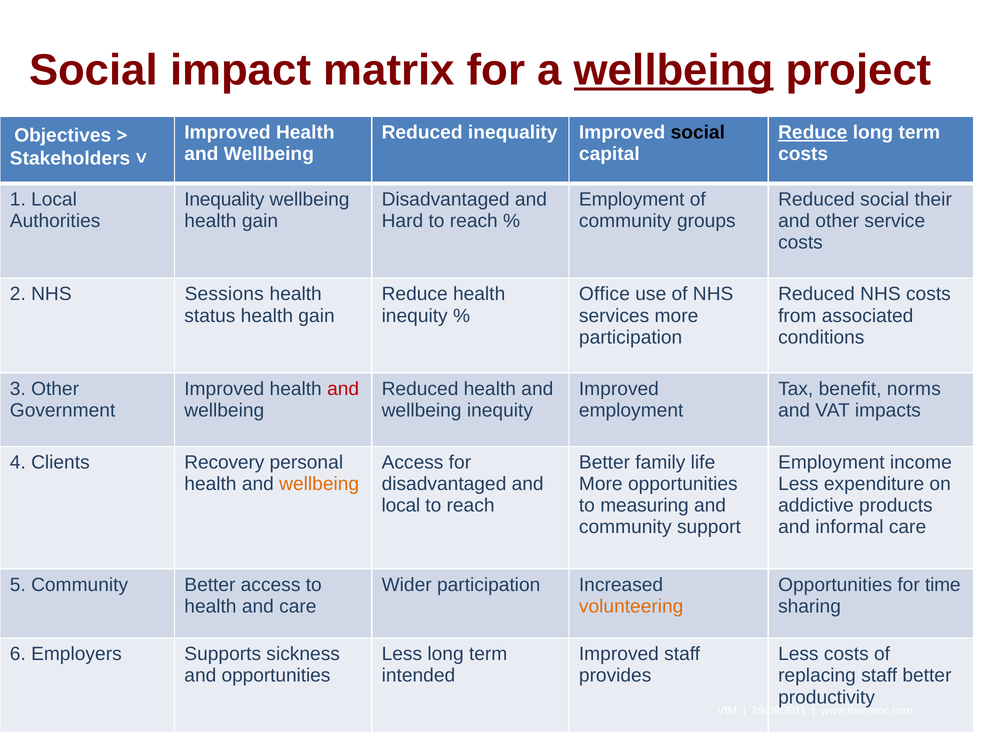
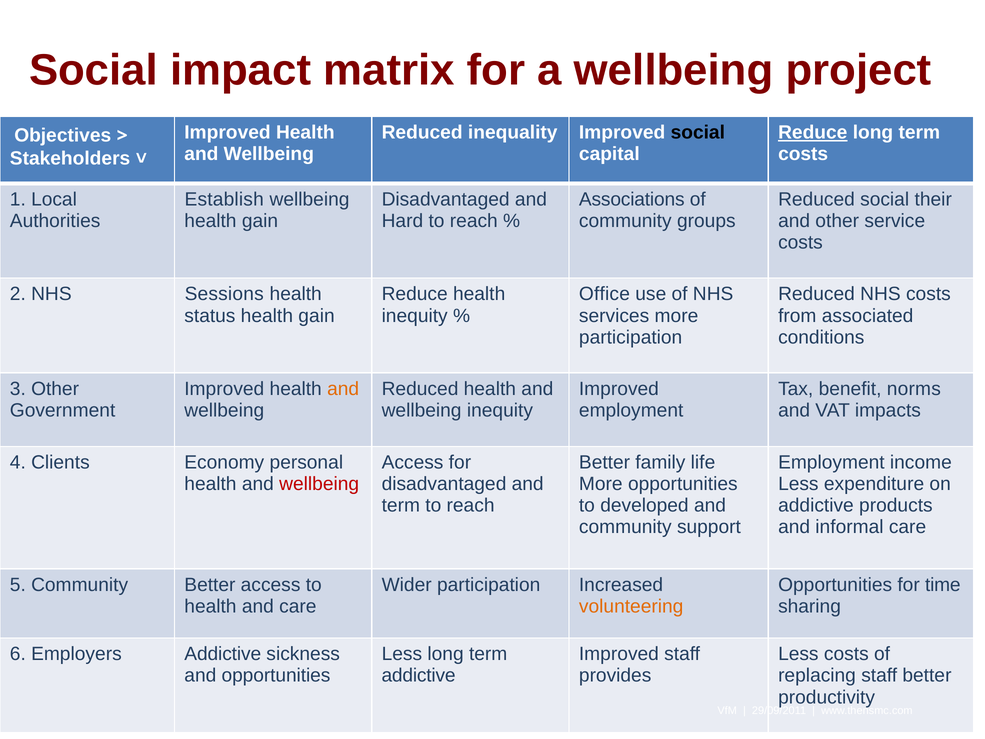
wellbeing underline: present -> none (674, 70)
Inequality: Inequality -> Establish (224, 199)
Employment: Employment -> Associations (632, 199)
and colour: red -> orange (343, 389)
Recovery: Recovery -> Economy (224, 462)
wellbeing colour: orange -> red (319, 484)
local: local -> term (401, 505)
measuring: measuring -> developed (644, 505)
Employers Supports: Supports -> Addictive (223, 654)
intended: intended -> addictive (419, 675)
